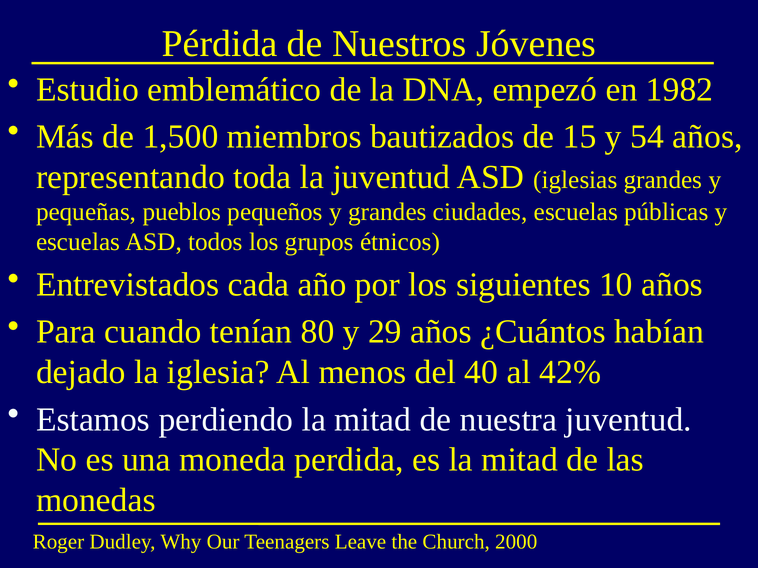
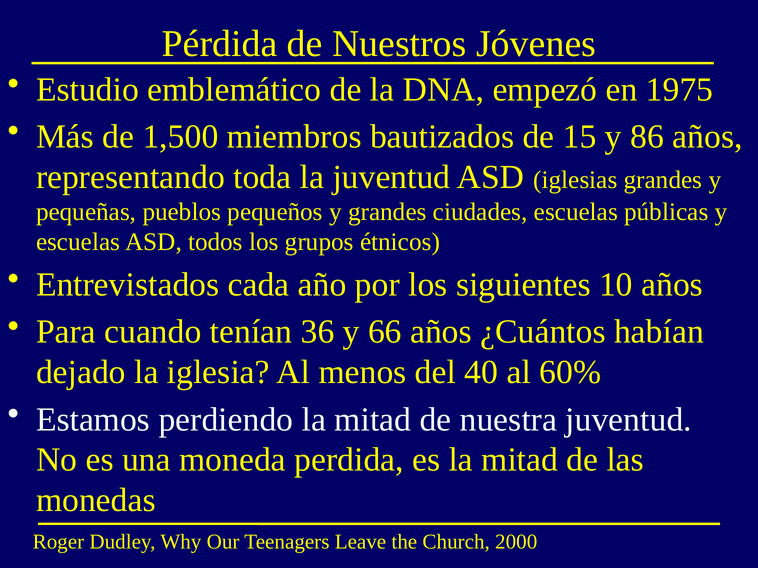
1982: 1982 -> 1975 (680, 90)
54: 54 -> 86 (647, 137)
80: 80 -> 36 (318, 332)
29: 29 -> 66 (385, 332)
42%: 42% -> 60% (570, 373)
